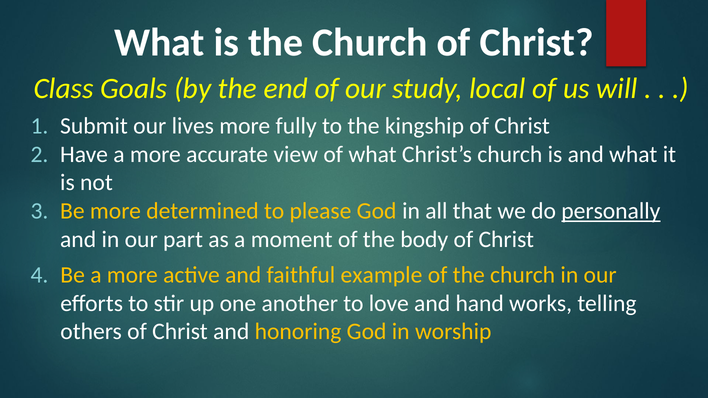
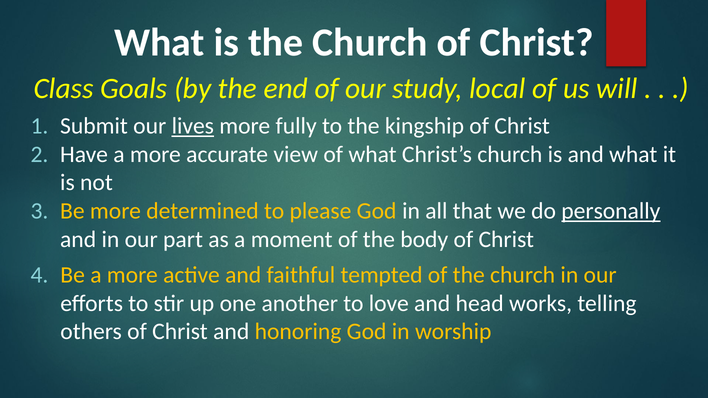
lives underline: none -> present (193, 126)
example: example -> tempted (382, 275)
hand: hand -> head (480, 304)
